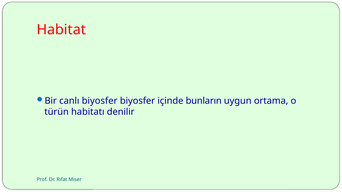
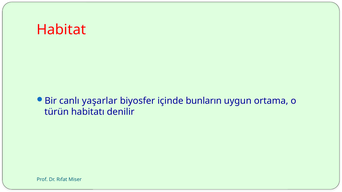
canlı biyosfer: biyosfer -> yaşarlar (100, 101)
